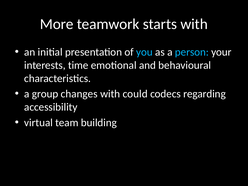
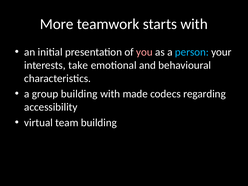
you colour: light blue -> pink (144, 52)
time: time -> take (78, 65)
group changes: changes -> building (79, 94)
could: could -> made (135, 94)
